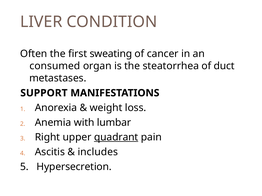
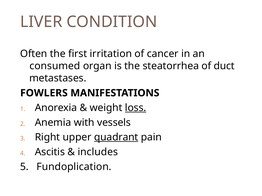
sweating: sweating -> irritation (111, 54)
SUPPORT: SUPPORT -> FOWLERS (44, 93)
loss underline: none -> present (136, 108)
lumbar: lumbar -> vessels (114, 123)
Hypersecretion: Hypersecretion -> Fundoplication (74, 167)
